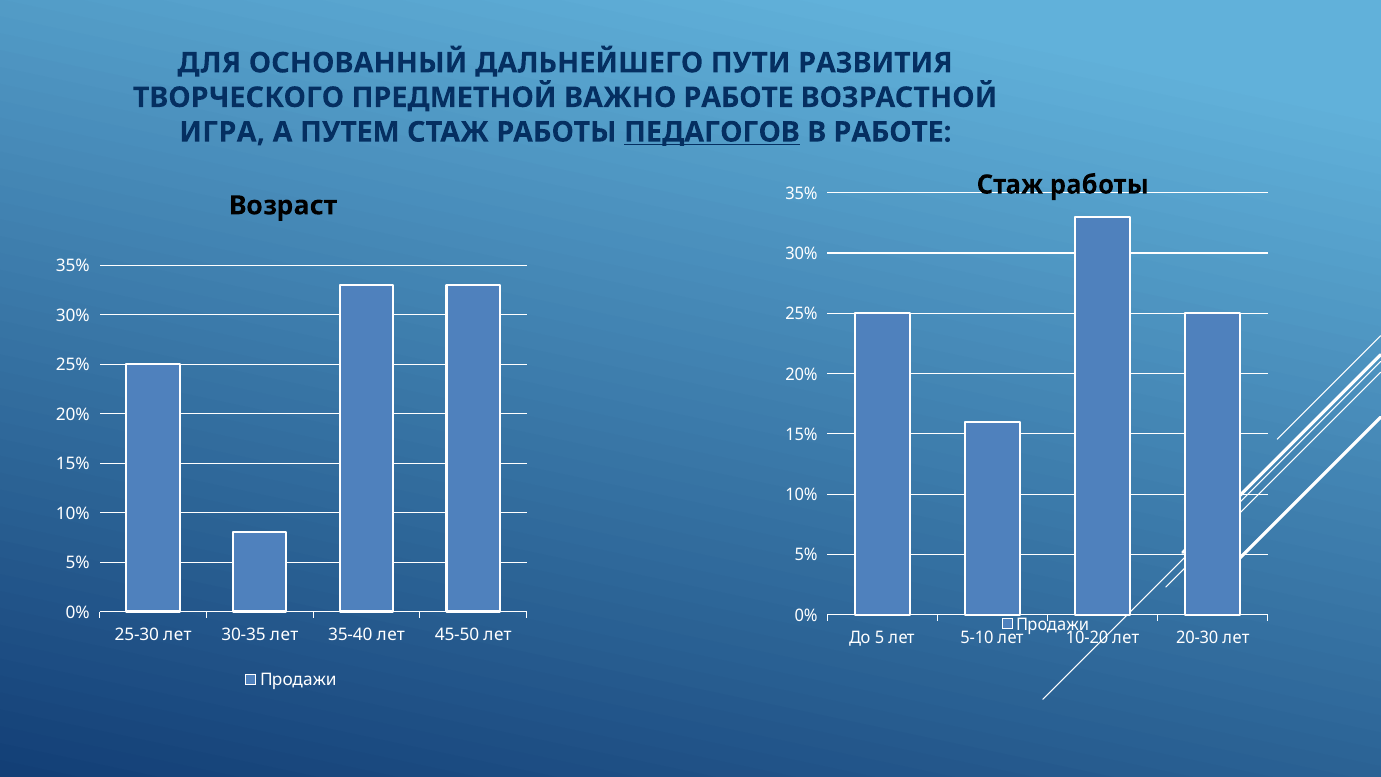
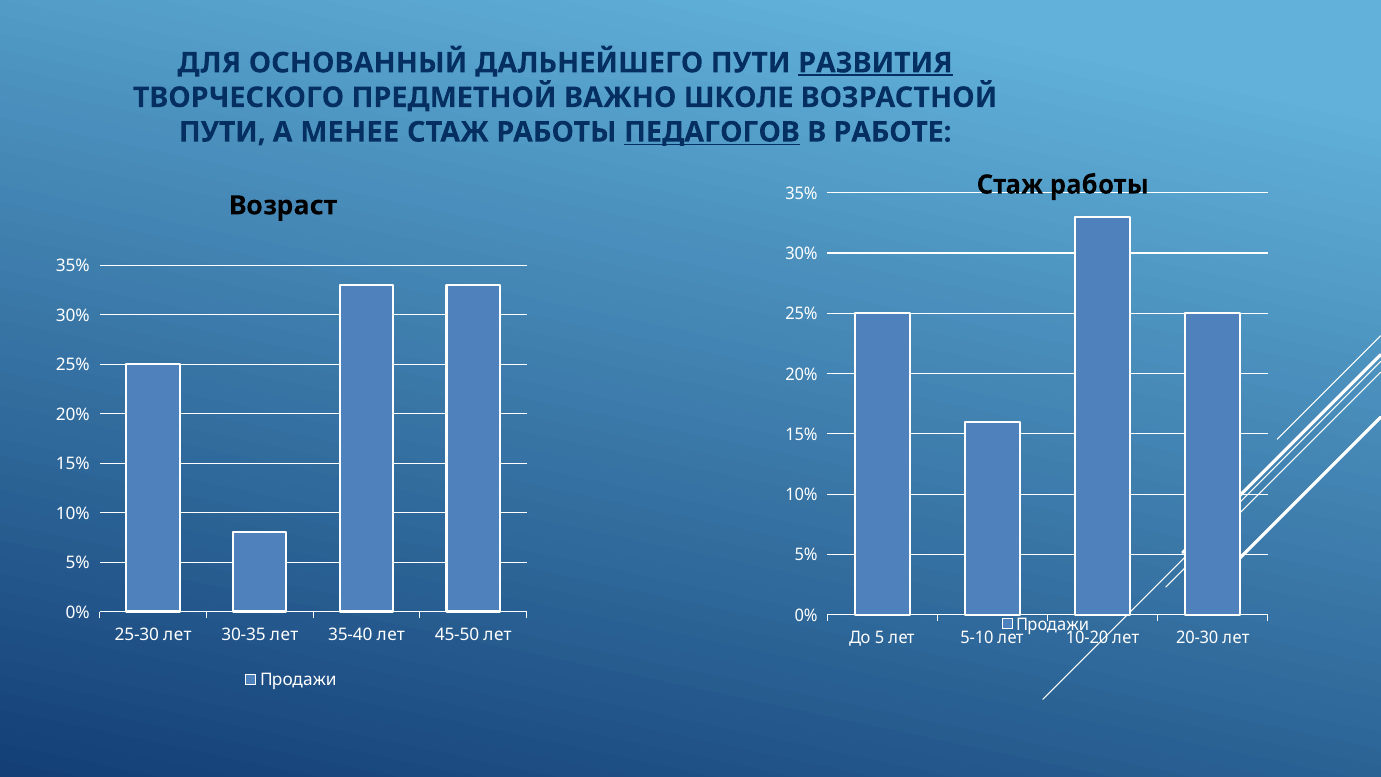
РАЗВИТИЯ underline: none -> present (875, 63)
ВАЖНО РАБОТЕ: РАБОТЕ -> ШКОЛЕ (739, 98)
ИГРА: ИГРА -> ПУТИ (222, 132)
ПУТЕМ: ПУТЕМ -> МЕНЕЕ (350, 132)
